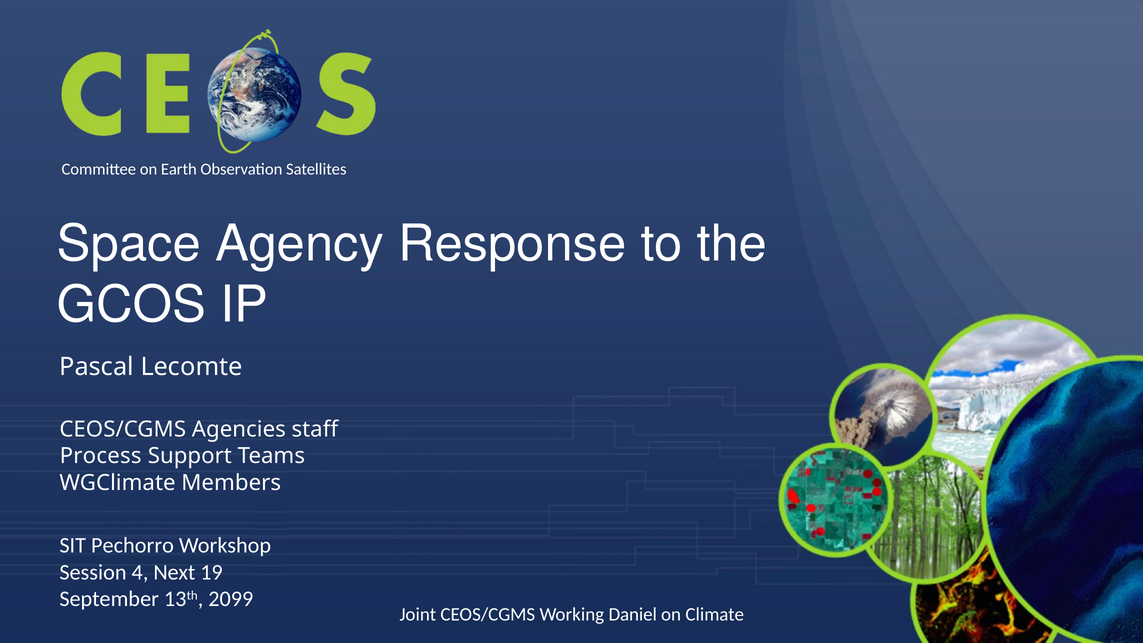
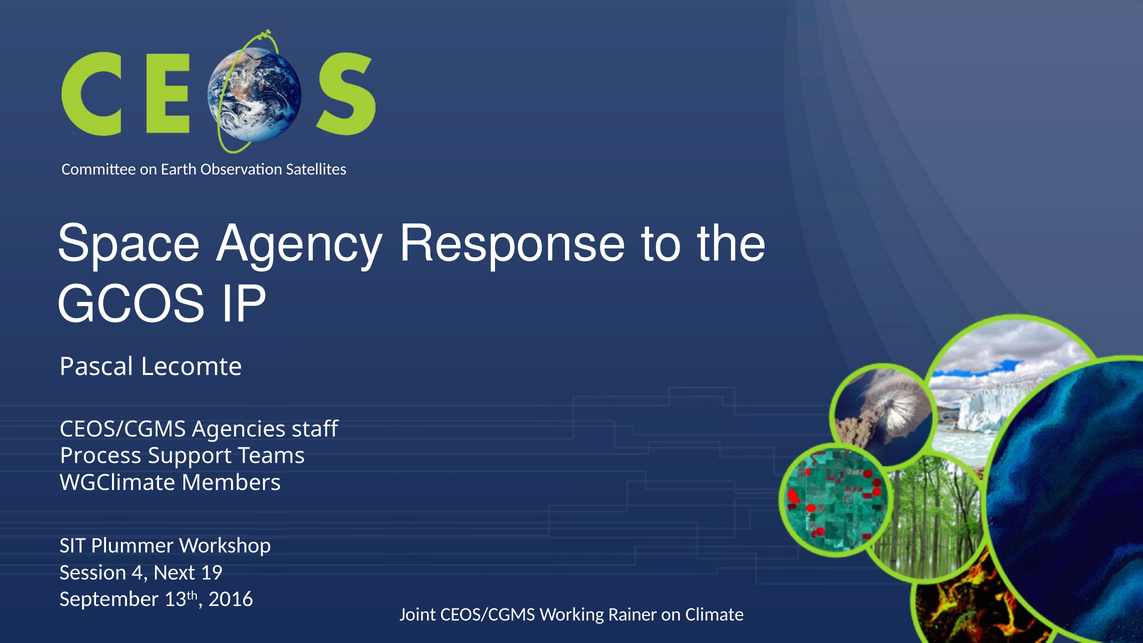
Pechorro: Pechorro -> Plummer (132, 546)
2099: 2099 -> 2016 (231, 599)
Daniel: Daniel -> Rainer (633, 614)
